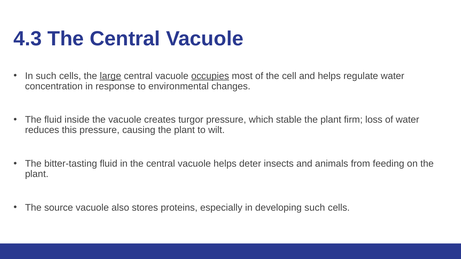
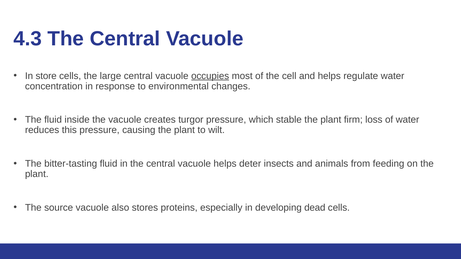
In such: such -> store (46, 76)
large underline: present -> none (110, 76)
developing such: such -> dead (315, 208)
